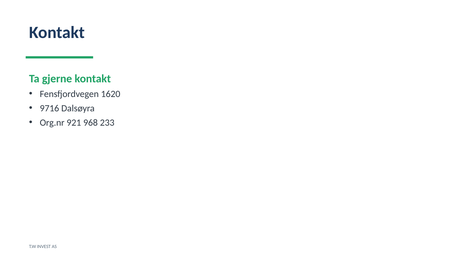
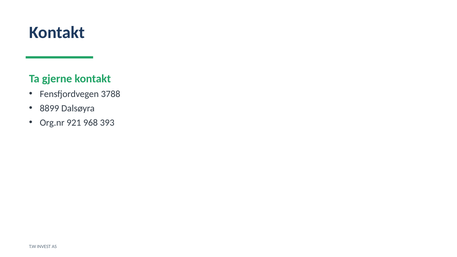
1620: 1620 -> 3788 (111, 94)
9716: 9716 -> 8899 (49, 108)
233: 233 -> 393 (107, 123)
